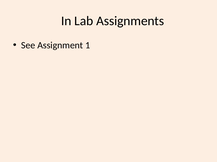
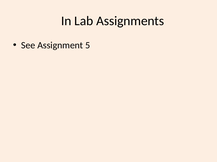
1: 1 -> 5 (88, 46)
